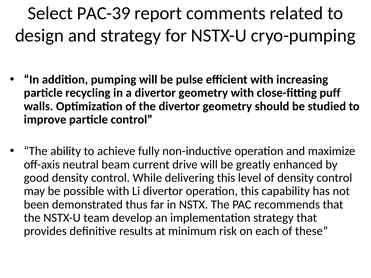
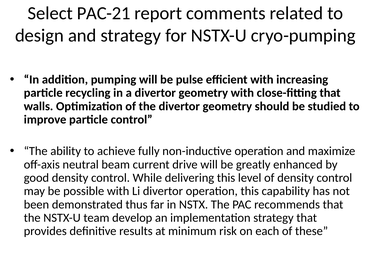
PAC-39: PAC-39 -> PAC-21 (104, 13)
close-fitting puff: puff -> that (330, 93)
